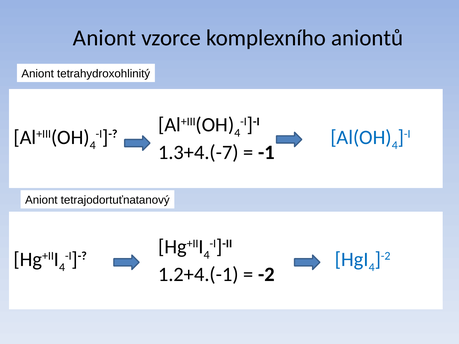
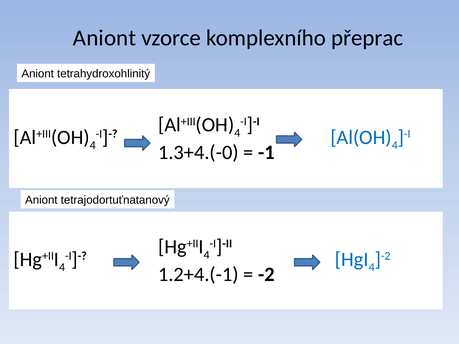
aniontů: aniontů -> přeprac (367, 38)
1.3+4.(-7: 1.3+4.(-7 -> 1.3+4.(-0 (198, 153)
